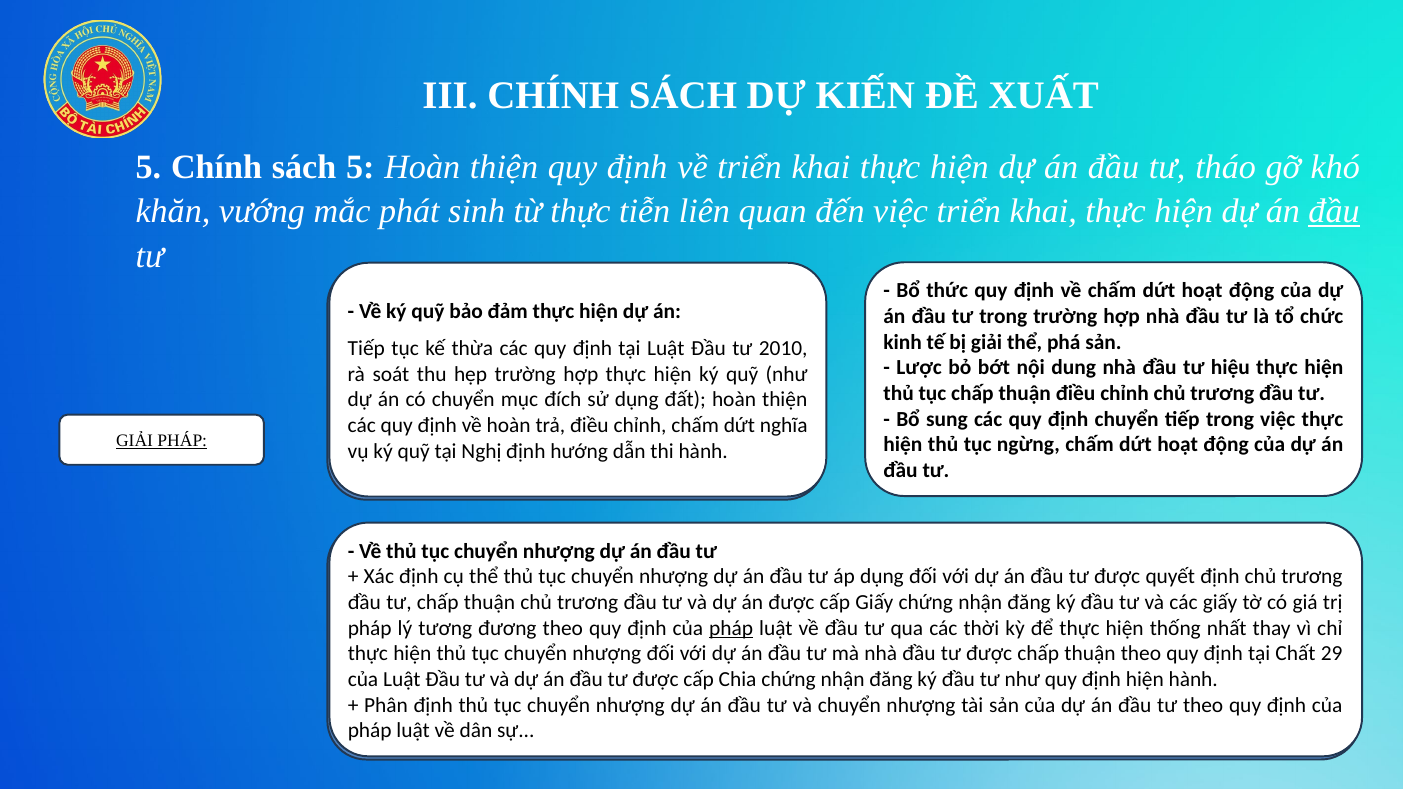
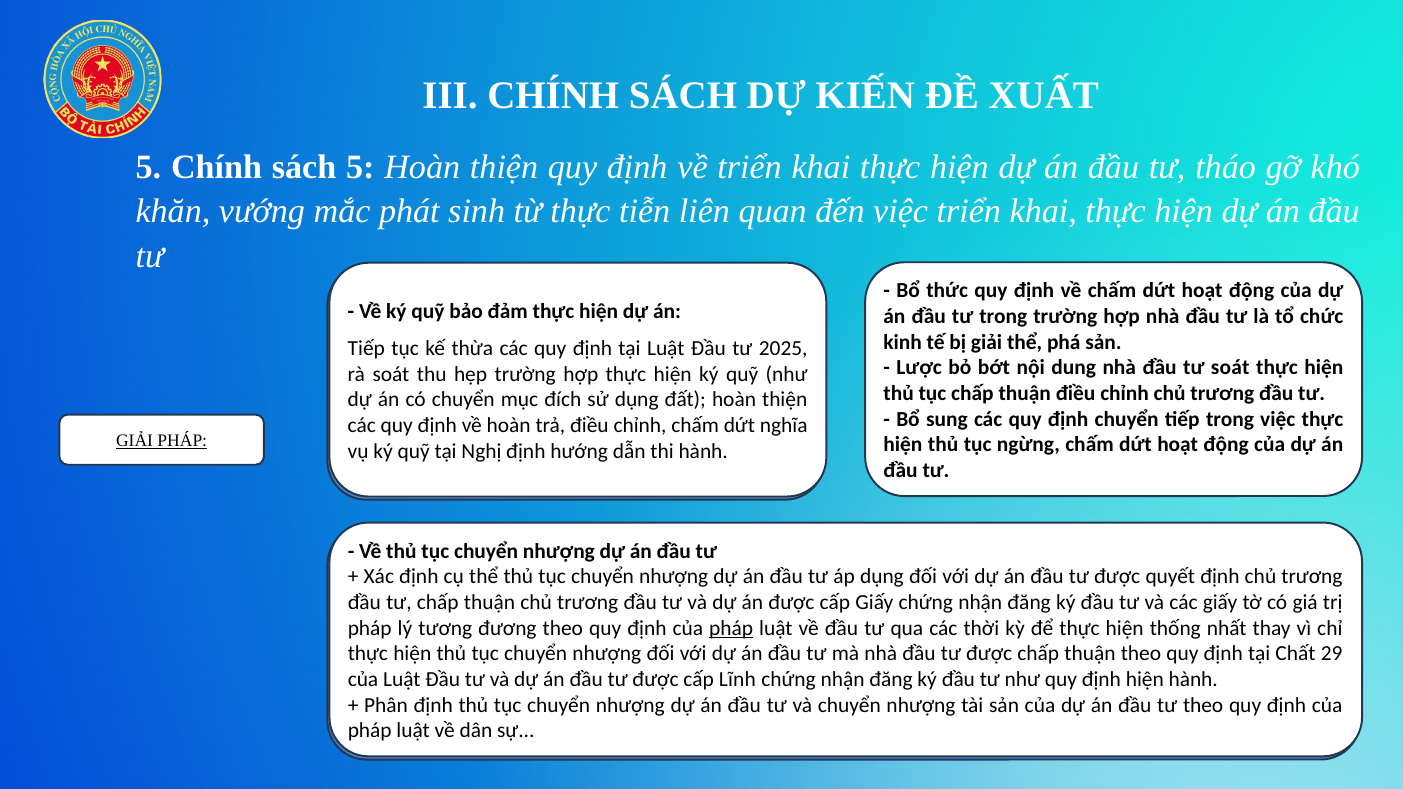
đầu underline: present -> none (1334, 212)
2010: 2010 -> 2025 (783, 348)
tư hiệu: hiệu -> soát (1230, 368)
Chia: Chia -> Lĩnh (737, 680)
